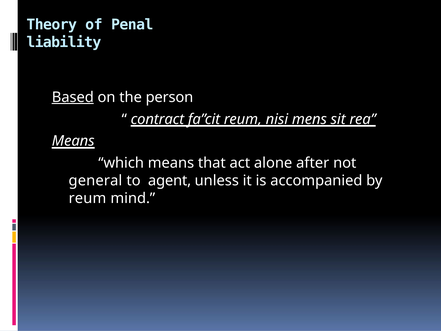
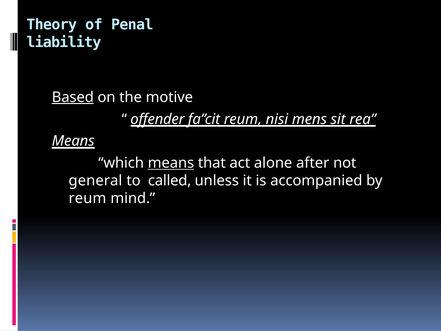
person: person -> motive (169, 97)
contract: contract -> offender (157, 119)
means underline: none -> present (171, 163)
agent: agent -> called (170, 181)
